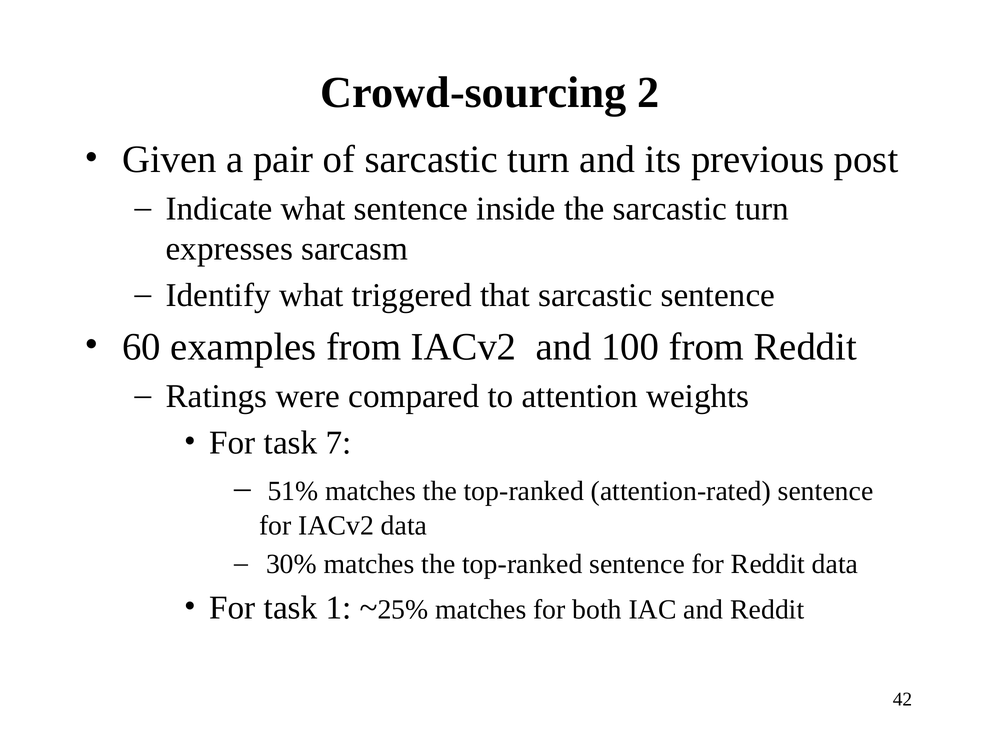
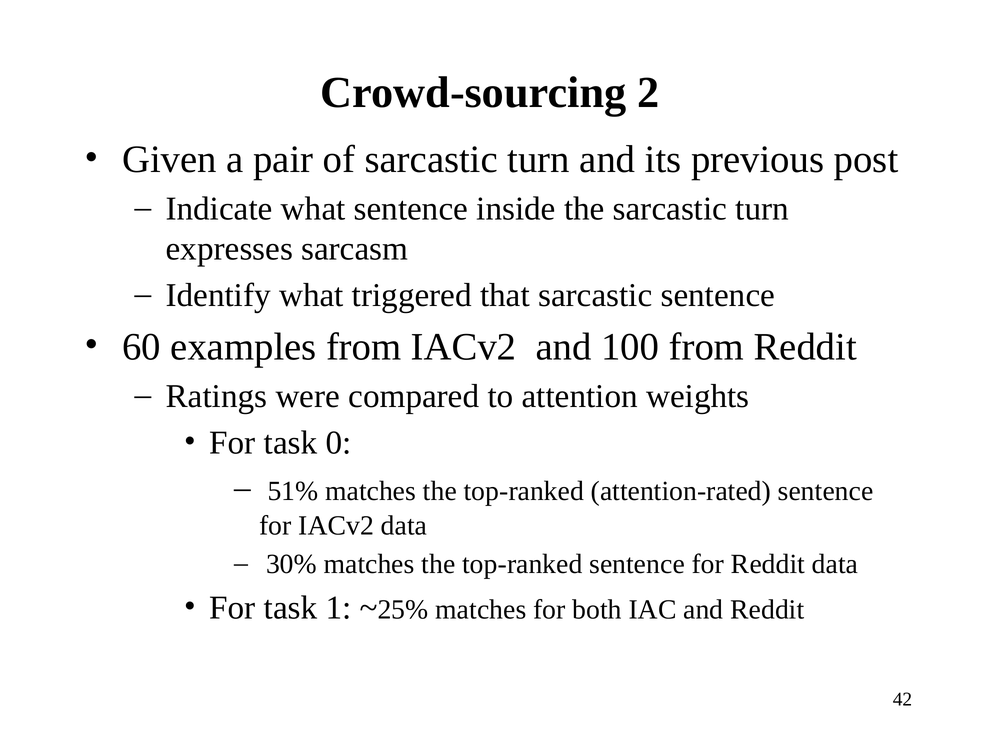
7: 7 -> 0 (339, 443)
